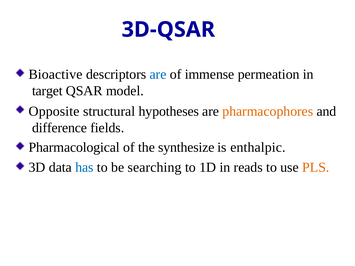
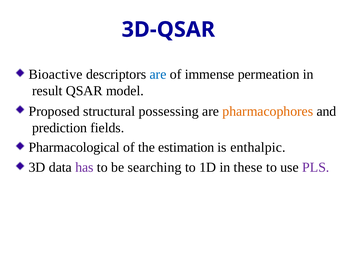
target: target -> result (47, 91)
Opposite: Opposite -> Proposed (54, 111)
hypotheses: hypotheses -> possessing (169, 111)
difference: difference -> prediction (60, 128)
synthesize: synthesize -> estimation (186, 147)
has colour: blue -> purple (84, 167)
reads: reads -> these (248, 167)
PLS colour: orange -> purple (316, 167)
